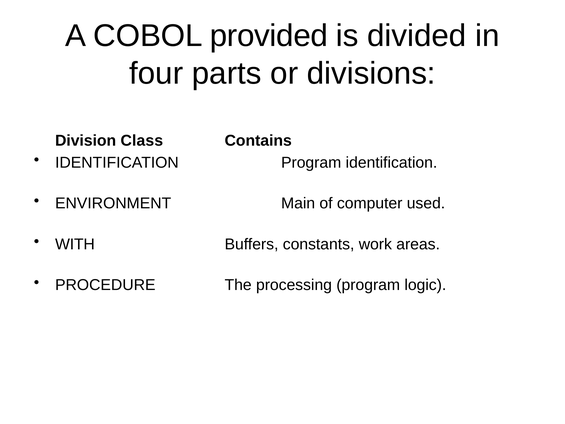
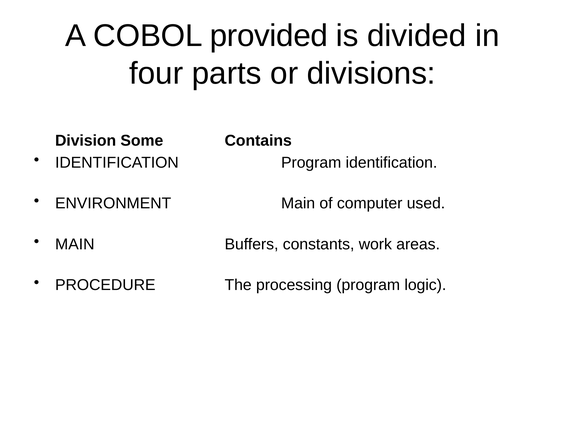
Class: Class -> Some (142, 140)
WITH: WITH -> MAIN (75, 244)
